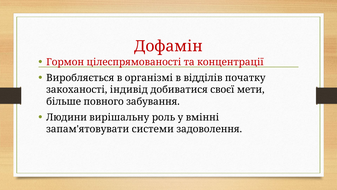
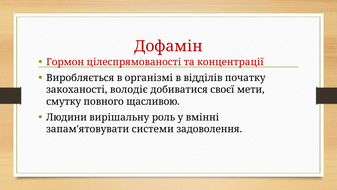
індивід: індивід -> володіє (129, 90)
більше: більше -> смутку (64, 101)
забування: забування -> щасливою (153, 101)
